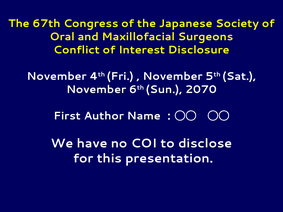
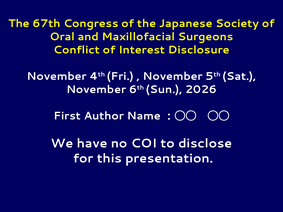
2070: 2070 -> 2026 (201, 90)
